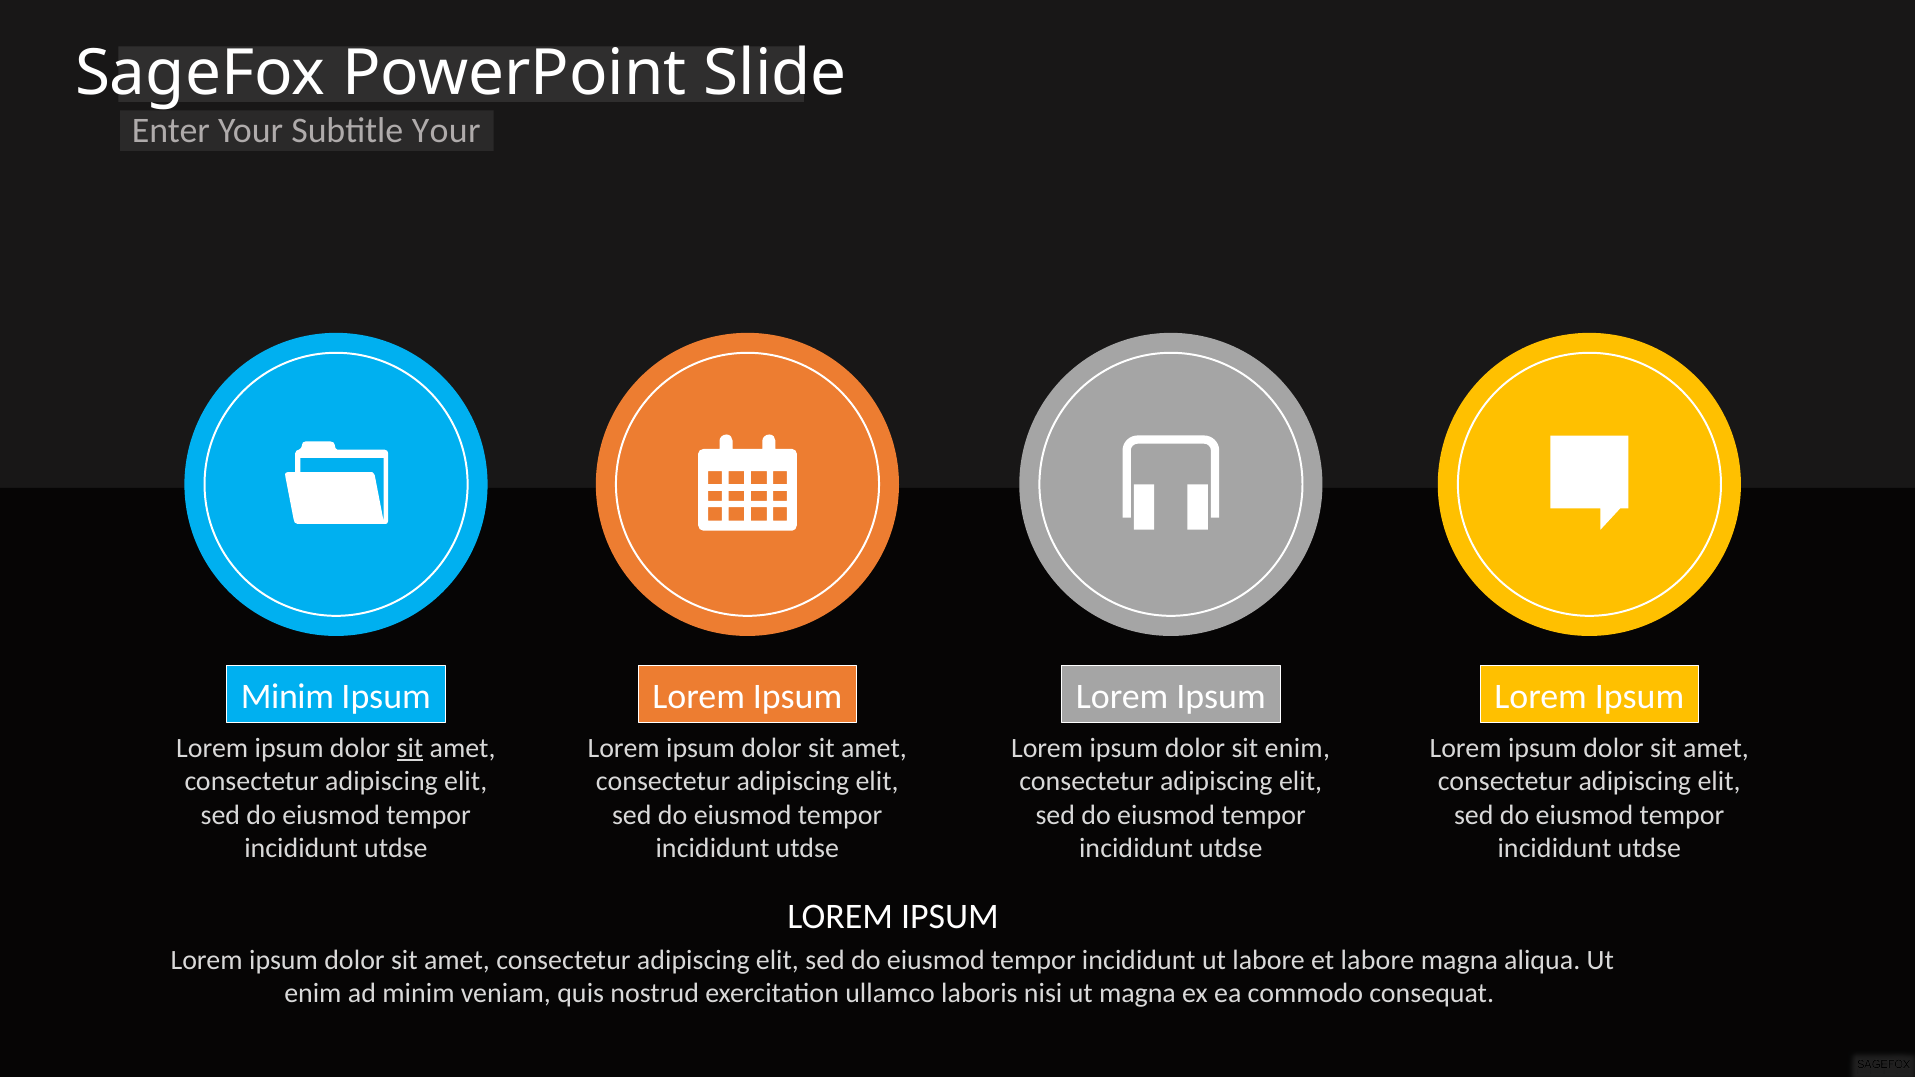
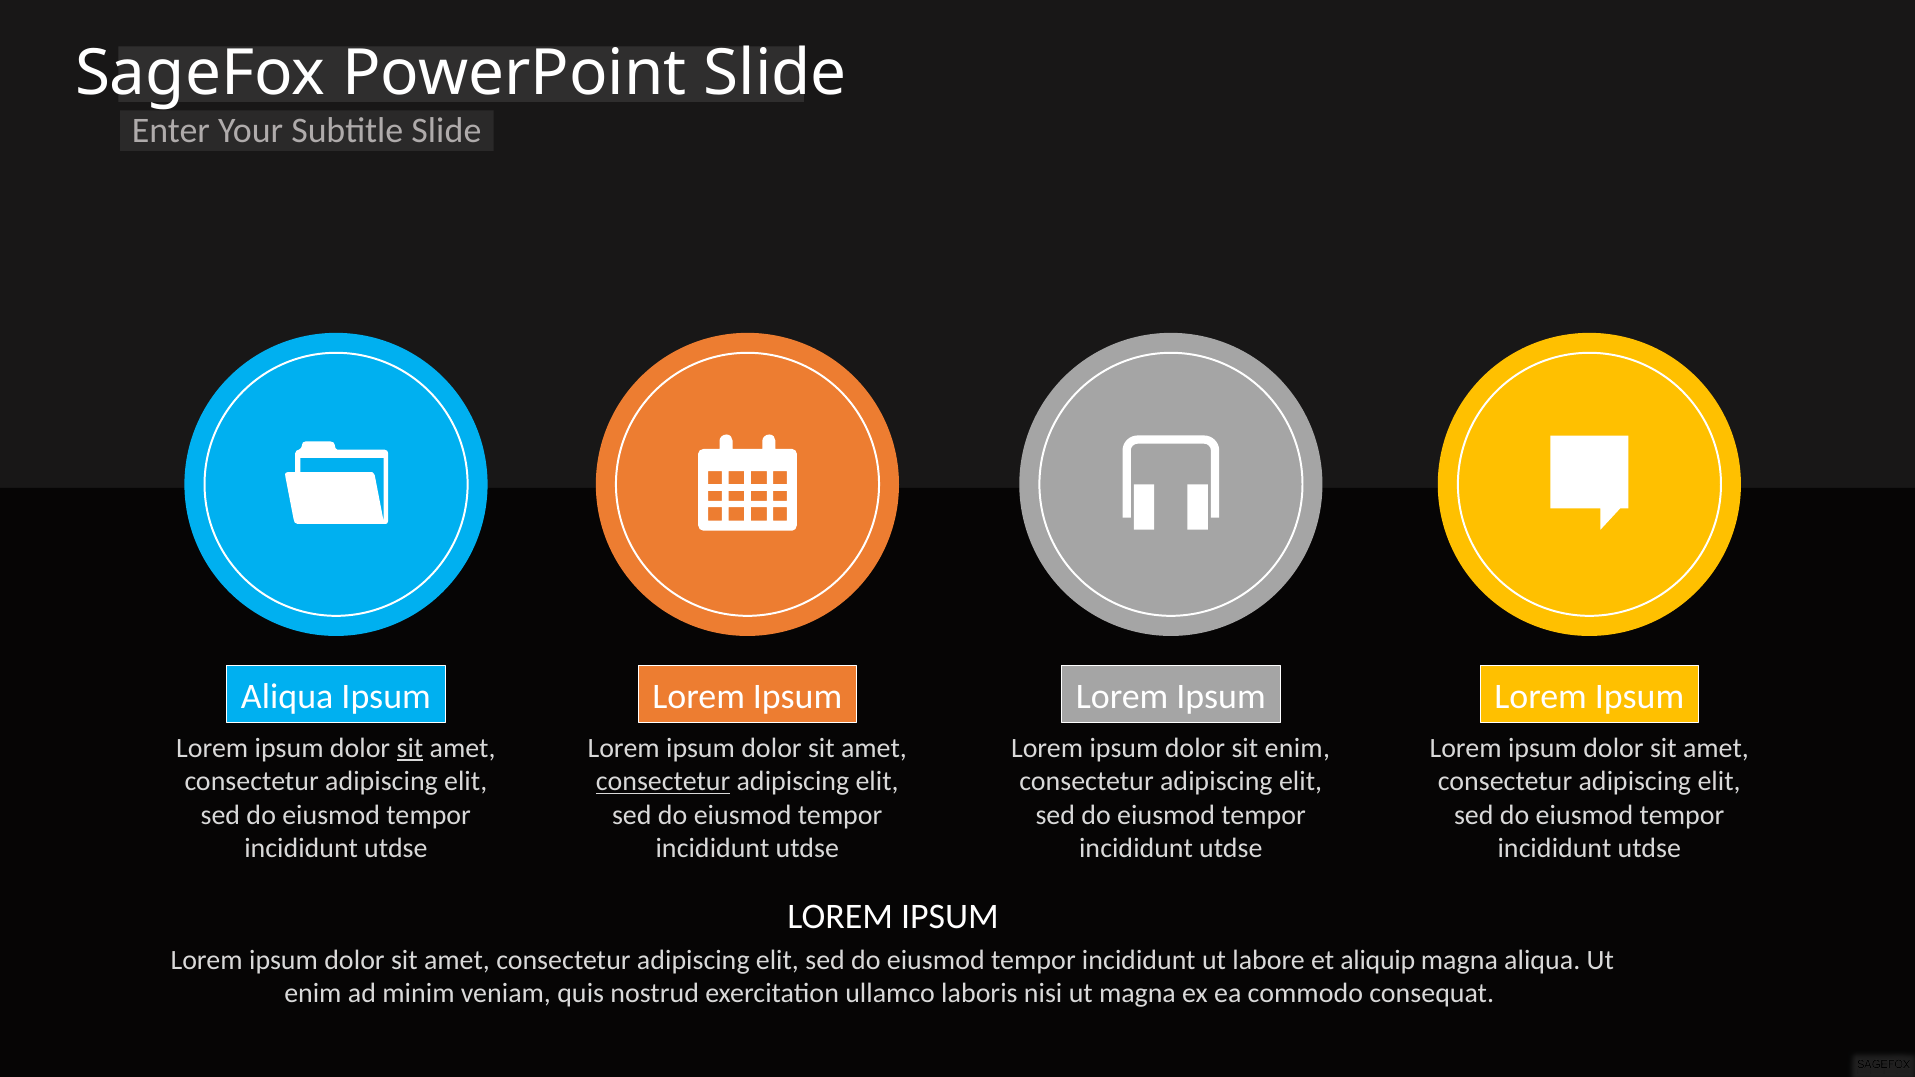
Subtitle Your: Your -> Slide (446, 130)
Minim: Minim -> Aliqua (287, 697)
consectetur underline: none -> present (663, 782)
et labore: labore -> aliquip (1378, 960)
